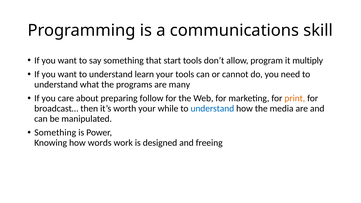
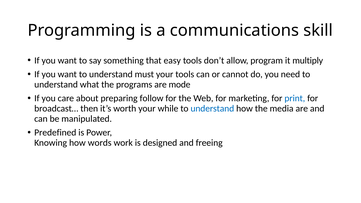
start: start -> easy (172, 60)
learn: learn -> must (144, 74)
many: many -> mode (180, 84)
print colour: orange -> blue (295, 98)
Something: Something -> Predefined (55, 133)
